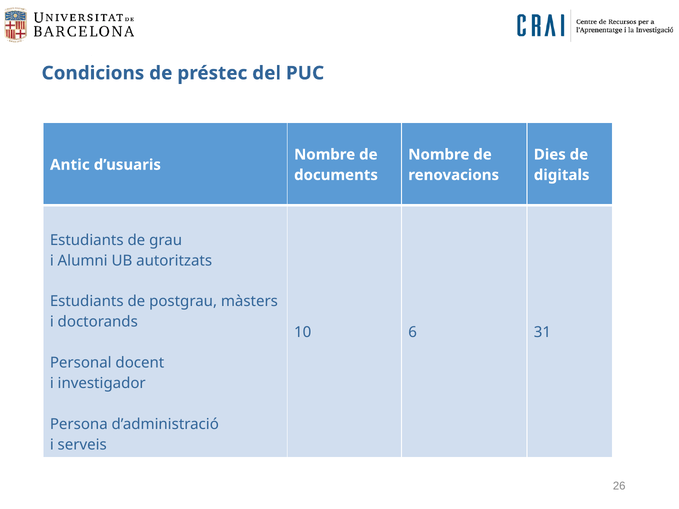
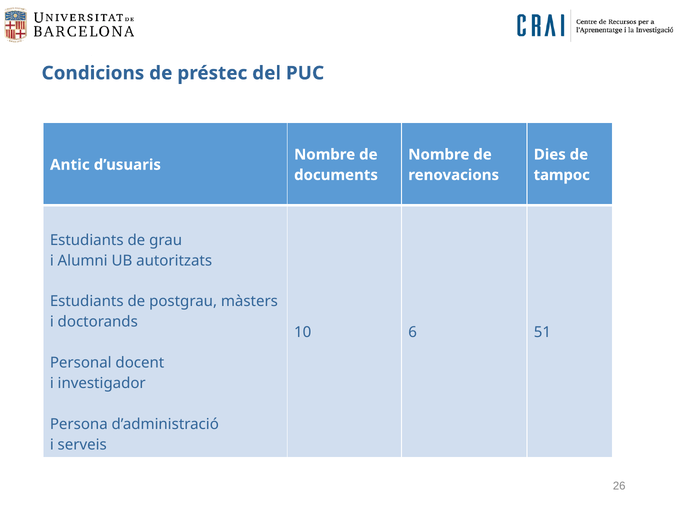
digitals: digitals -> tampoc (562, 175)
31: 31 -> 51 (542, 332)
